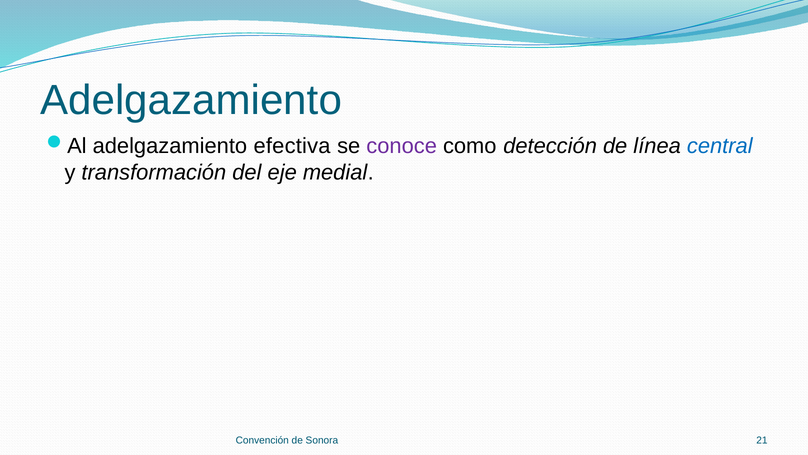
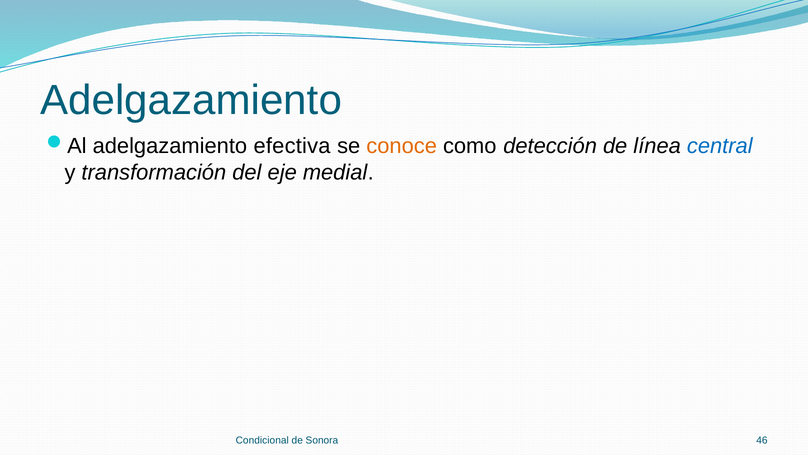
conoce colour: purple -> orange (402, 146)
Convención: Convención -> Condicional (262, 440)
21: 21 -> 46 (762, 440)
